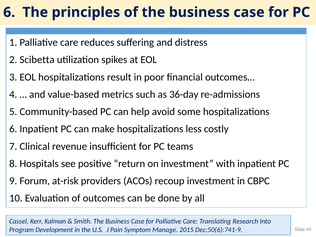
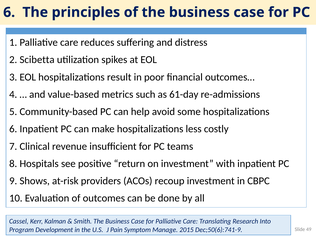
36-day: 36-day -> 61-day (184, 94)
Forum: Forum -> Shows (35, 181)
